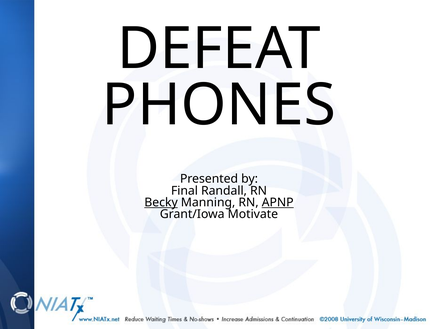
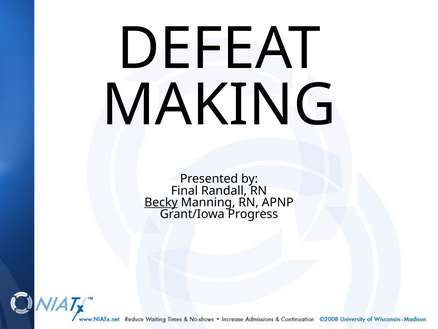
PHONES: PHONES -> MAKING (219, 105)
APNP underline: present -> none (278, 202)
Motivate: Motivate -> Progress (253, 214)
